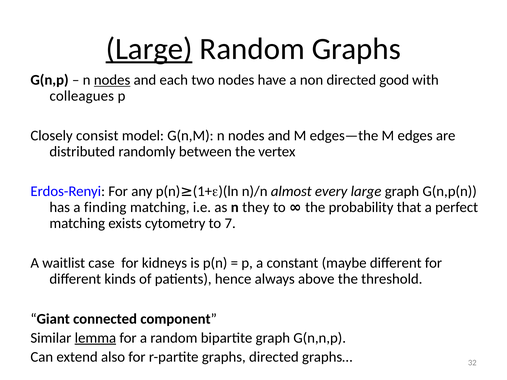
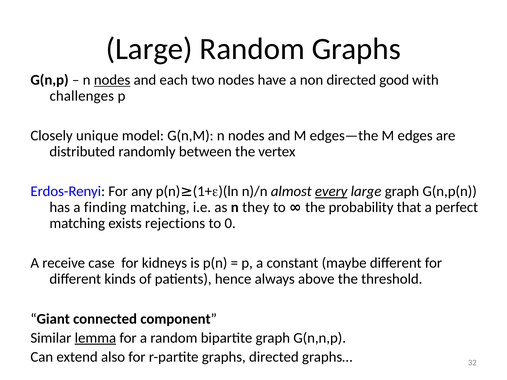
Large underline: present -> none (149, 49)
colleagues: colleagues -> challenges (82, 96)
consist: consist -> unique (97, 136)
every underline: none -> present (331, 192)
cytometry: cytometry -> rejections (175, 223)
7: 7 -> 0 (230, 223)
waitlist: waitlist -> receive (64, 263)
